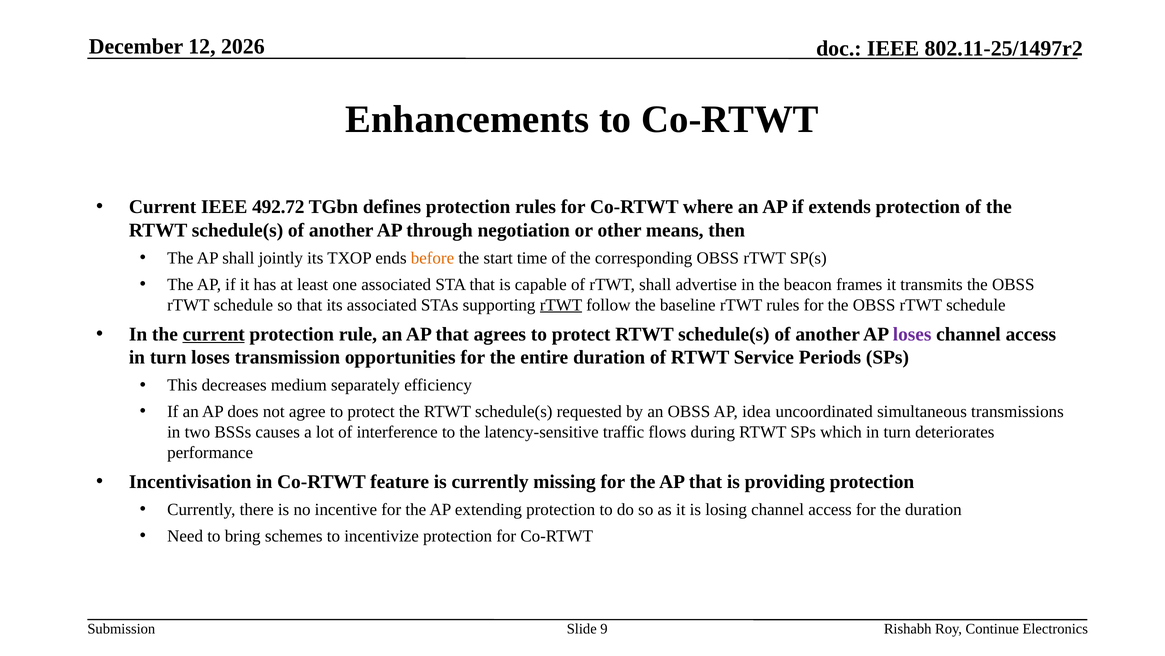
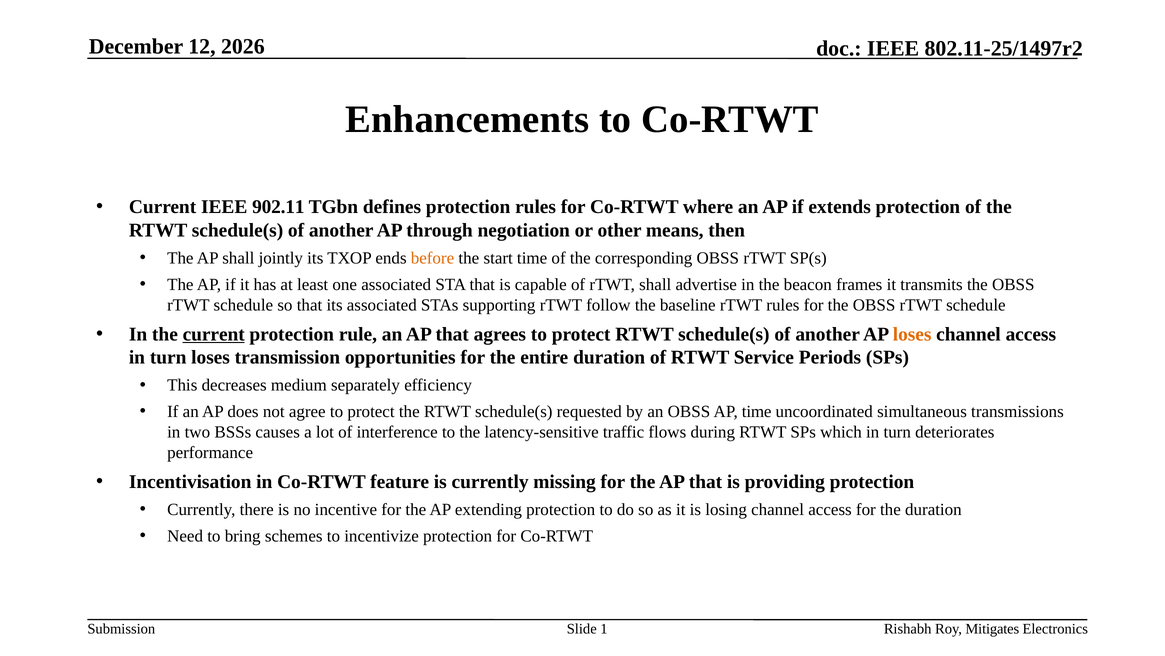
492.72: 492.72 -> 902.11 (278, 207)
rTWT underline: present -> none (561, 305)
loses colour: purple -> orange (912, 334)
AP idea: idea -> time (757, 411)
9: 9 -> 1 (604, 628)
Continue: Continue -> Mitigates (992, 628)
